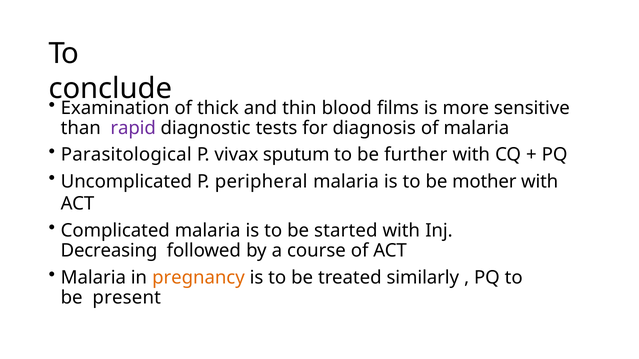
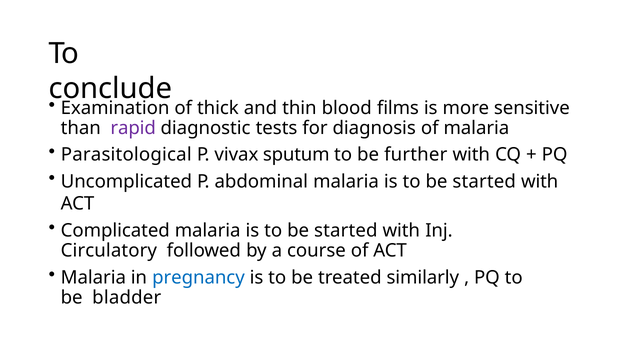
peripheral: peripheral -> abdominal (261, 182)
mother: mother -> started (484, 182)
Decreasing: Decreasing -> Circulatory (109, 251)
pregnancy colour: orange -> blue (198, 278)
present: present -> bladder (127, 298)
